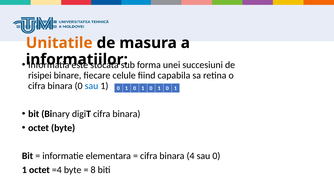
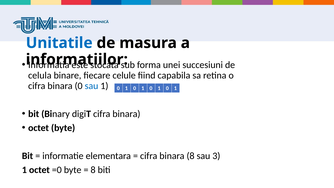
Unitatile colour: orange -> blue (59, 43)
risipei: risipei -> celula (40, 75)
binara 4: 4 -> 8 (191, 156)
sau 0: 0 -> 3 (216, 156)
=4: =4 -> =0 (57, 170)
